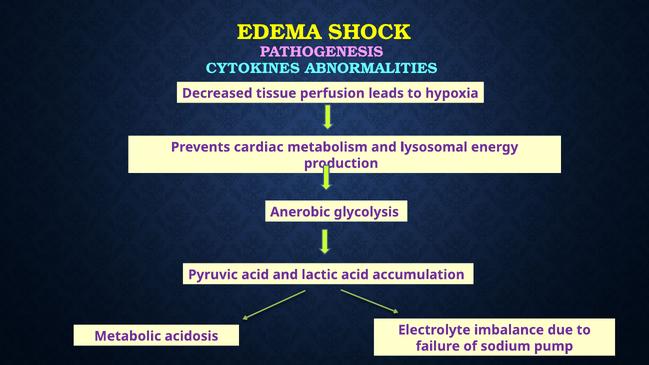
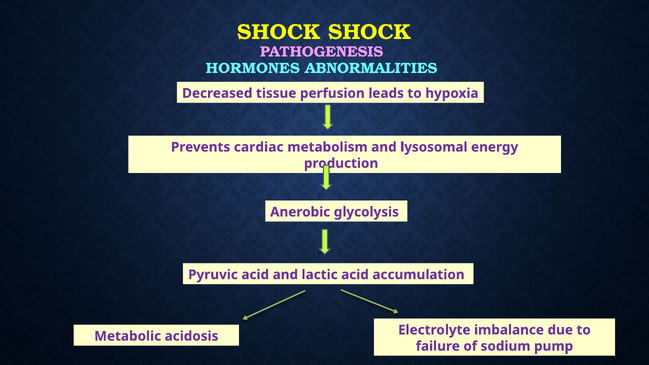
EDEMA: EDEMA -> SHOCK (279, 32)
CYTOKINES: CYTOKINES -> HORMONES (253, 68)
